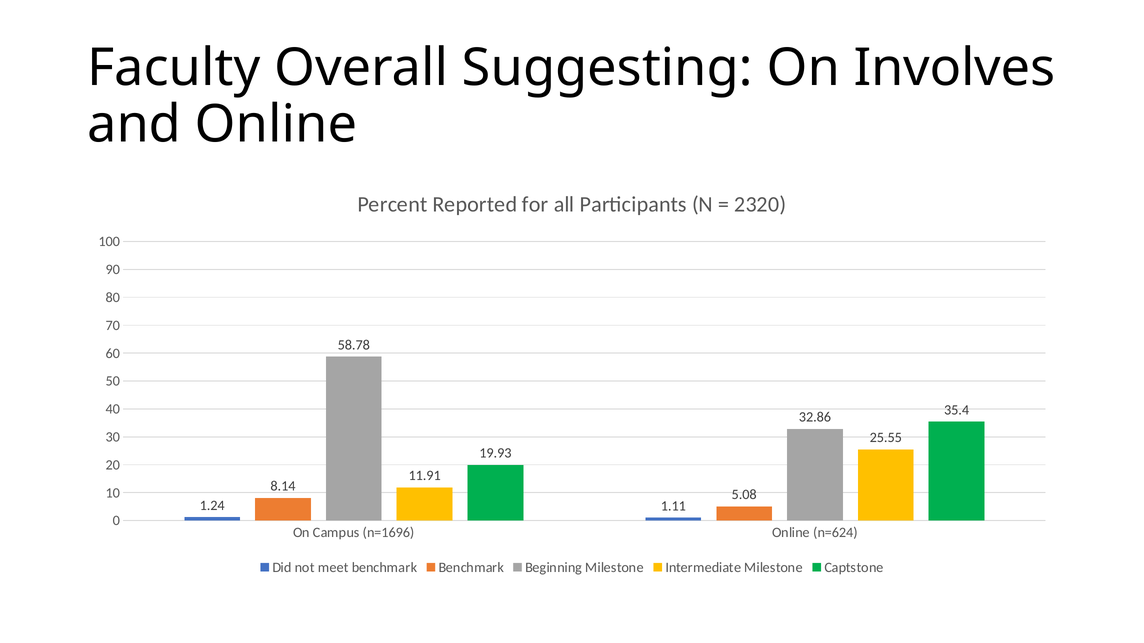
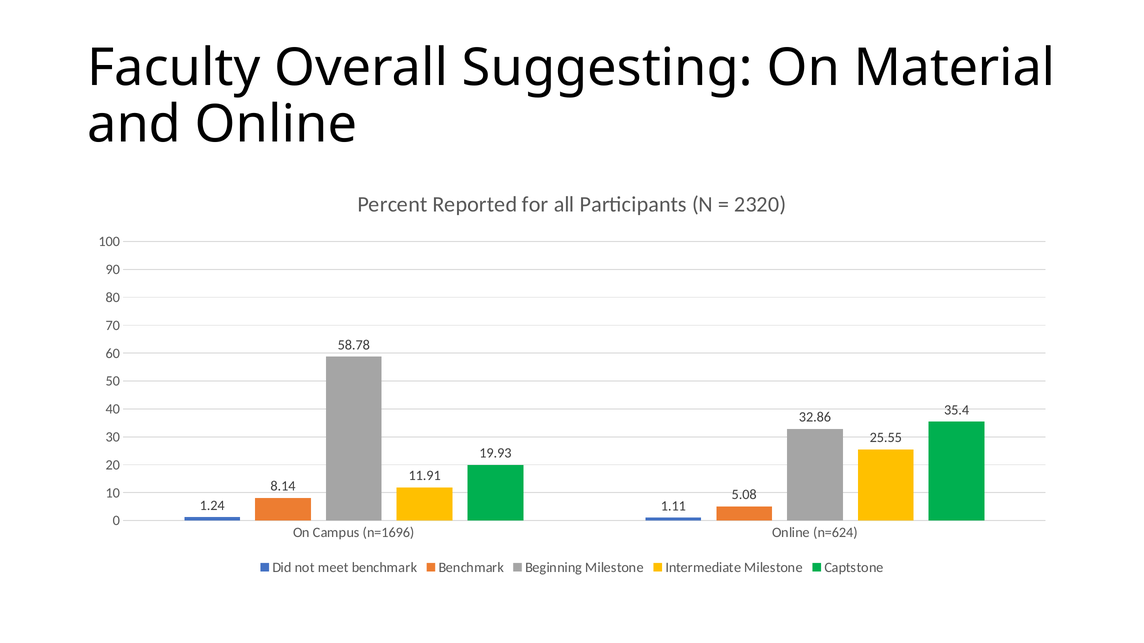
Involves: Involves -> Material (954, 68)
